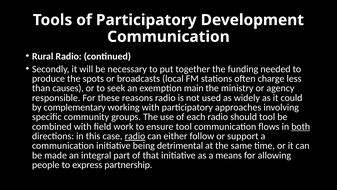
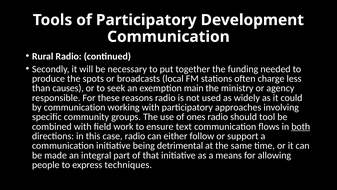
by complementary: complementary -> communication (75, 107)
each: each -> ones (196, 117)
ensure tool: tool -> text (184, 126)
radio underline: present -> none (135, 136)
partnership: partnership -> techniques (128, 164)
